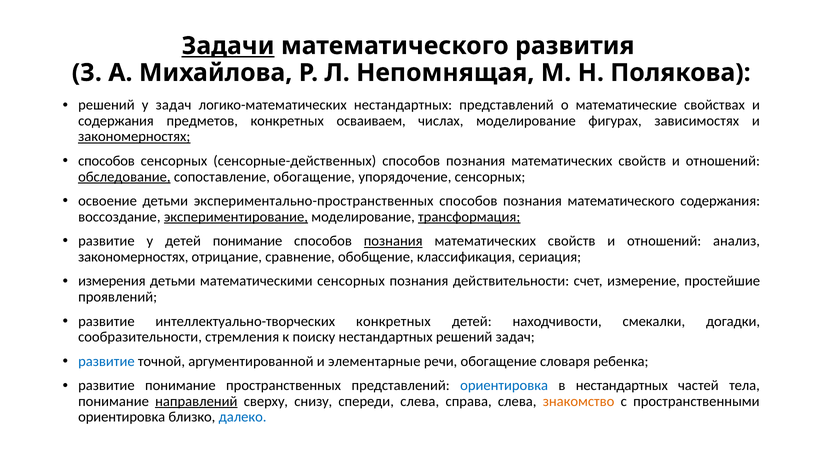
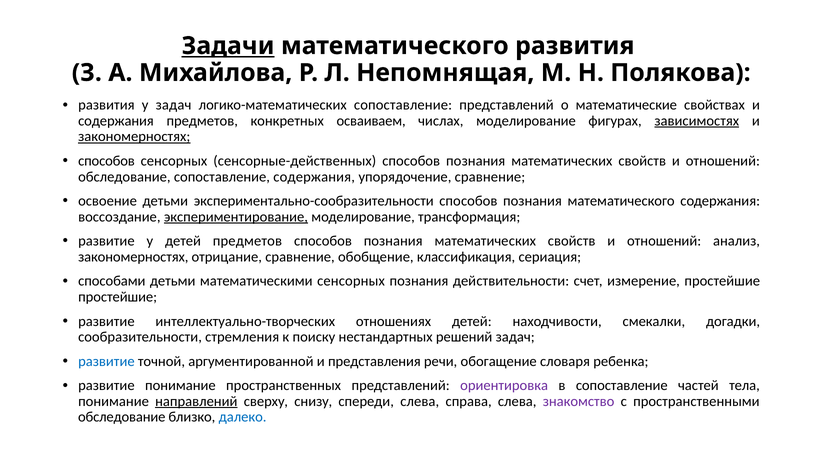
решений: решений -> развития (106, 105)
логико-математических нестандартных: нестандартных -> сопоставление (403, 105)
зависимостях underline: none -> present (697, 121)
обследование underline: present -> none (124, 177)
сопоставление обогащение: обогащение -> содержания (314, 177)
упорядочение сенсорных: сенсорных -> сравнение (490, 177)
экспериментально-пространственных: экспериментально-пространственных -> экспериментально-сообразительности (314, 201)
трансформация underline: present -> none (469, 217)
детей понимание: понимание -> предметов (247, 241)
познания underline: present -> none (393, 241)
измерения: измерения -> способами (112, 281)
проявлений: проявлений -> простейшие (118, 297)
интеллектуально-творческих конкретных: конкретных -> отношениях (394, 321)
элементарные: элементарные -> представления (374, 361)
ориентировка colour: blue -> purple (504, 386)
в нестандартных: нестандартных -> сопоставление (622, 386)
знакомство colour: orange -> purple (579, 401)
ориентировка: ориентировка -> обследование (122, 417)
